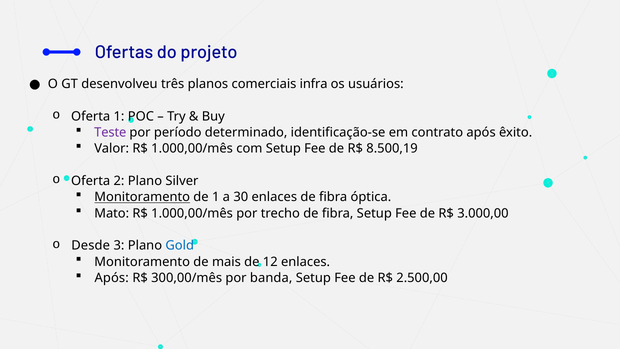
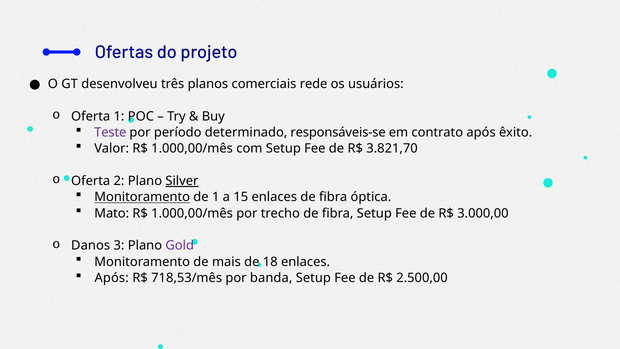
infra: infra -> rede (314, 84)
identificação-se: identificação-se -> responsáveis-se (338, 132)
8.500,19: 8.500,19 -> 3.821,70 (392, 149)
Silver underline: none -> present (182, 181)
30: 30 -> 15 (241, 197)
Desde: Desde -> Danos (91, 245)
Gold colour: blue -> purple (180, 245)
12: 12 -> 18 (270, 262)
300,00/mês: 300,00/mês -> 718,53/mês (187, 278)
